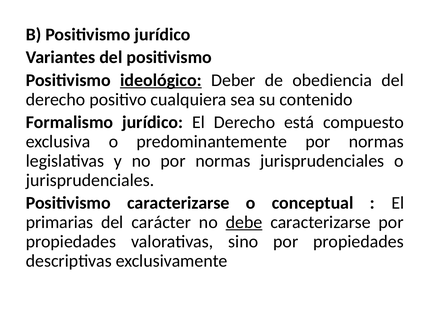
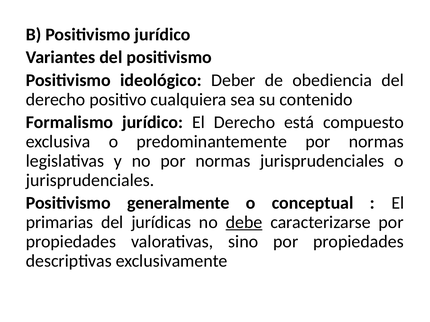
ideológico underline: present -> none (161, 80)
Positivismo caracterizarse: caracterizarse -> generalmente (178, 203)
carácter: carácter -> jurídicas (161, 223)
